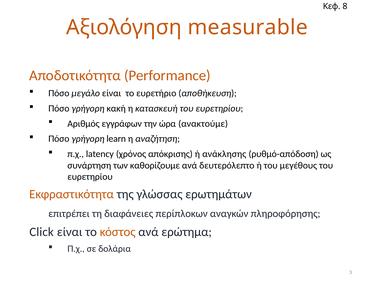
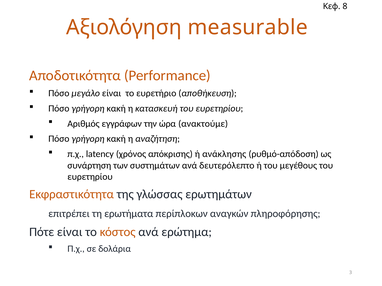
learn: learn -> κακή (116, 139)
καθορίζουμε: καθορίζουμε -> συστημάτων (155, 166)
διαφάνειες: διαφάνειες -> ερωτήματα (129, 214)
Click: Click -> Πότε (42, 232)
